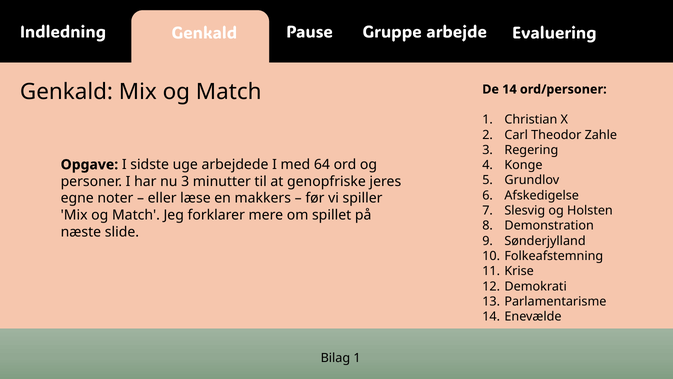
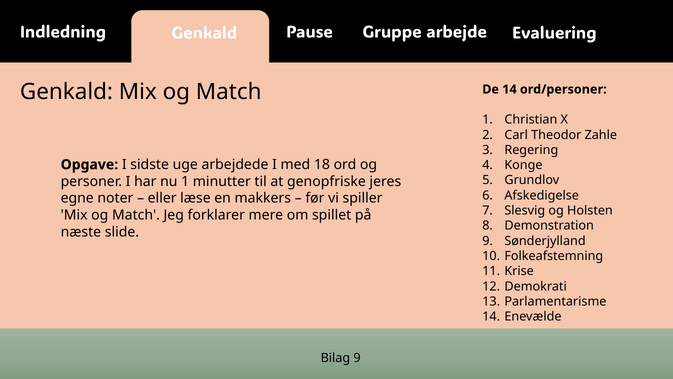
64: 64 -> 18 (322, 164)
nu 3: 3 -> 1 (185, 181)
Bilag 1: 1 -> 9 (357, 358)
